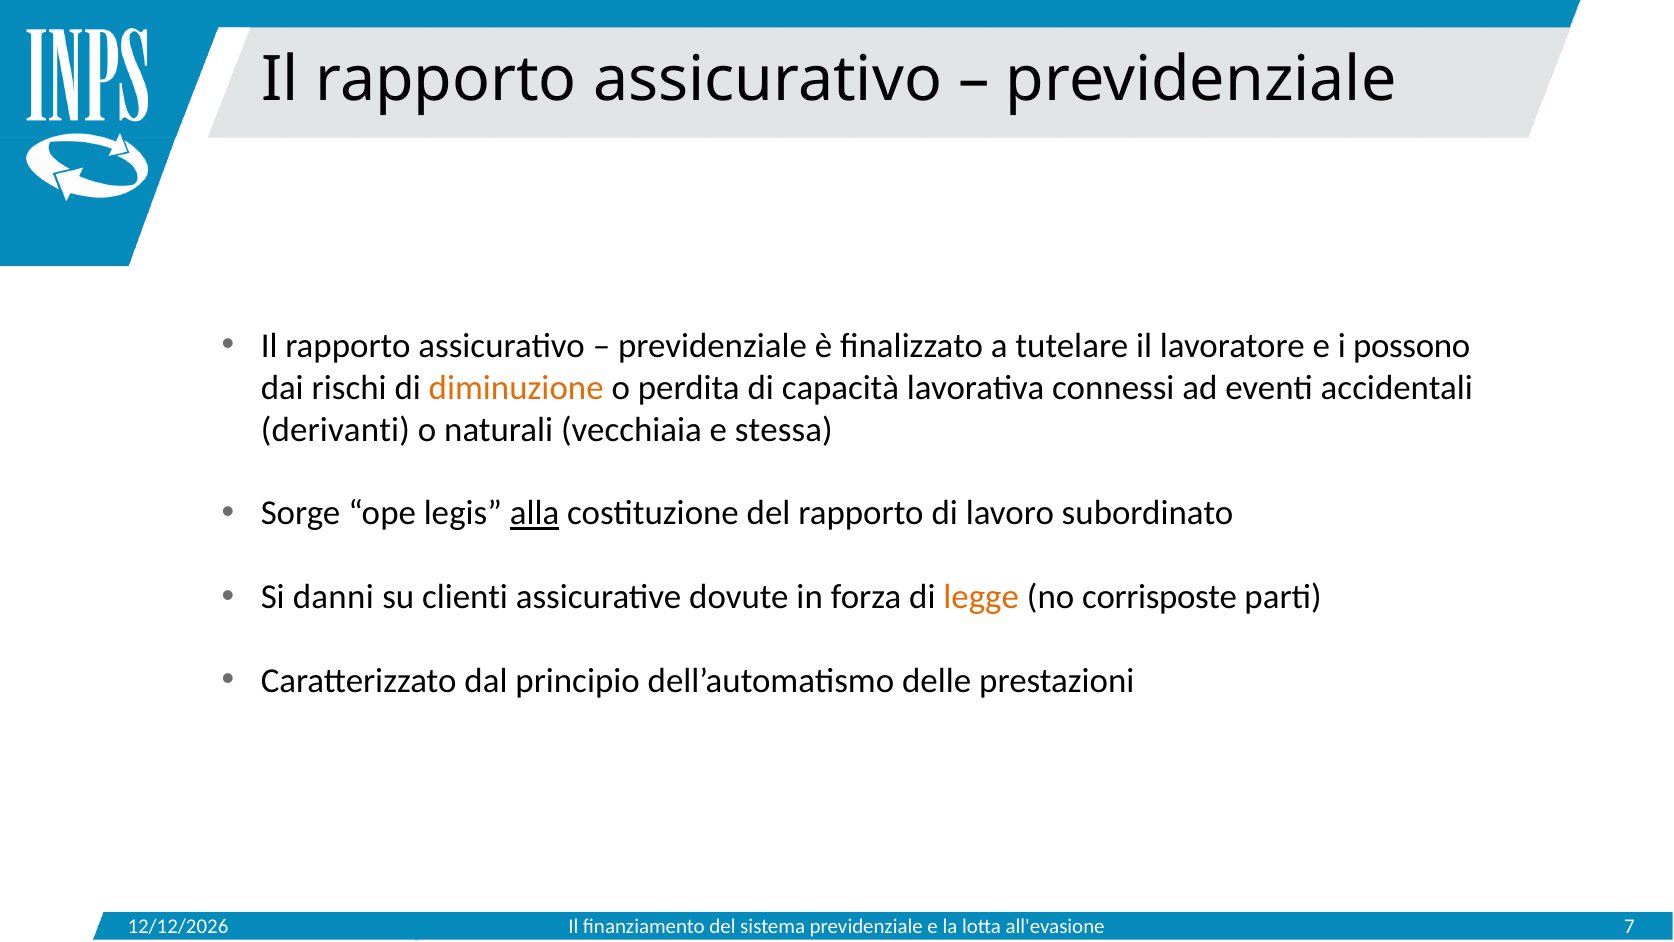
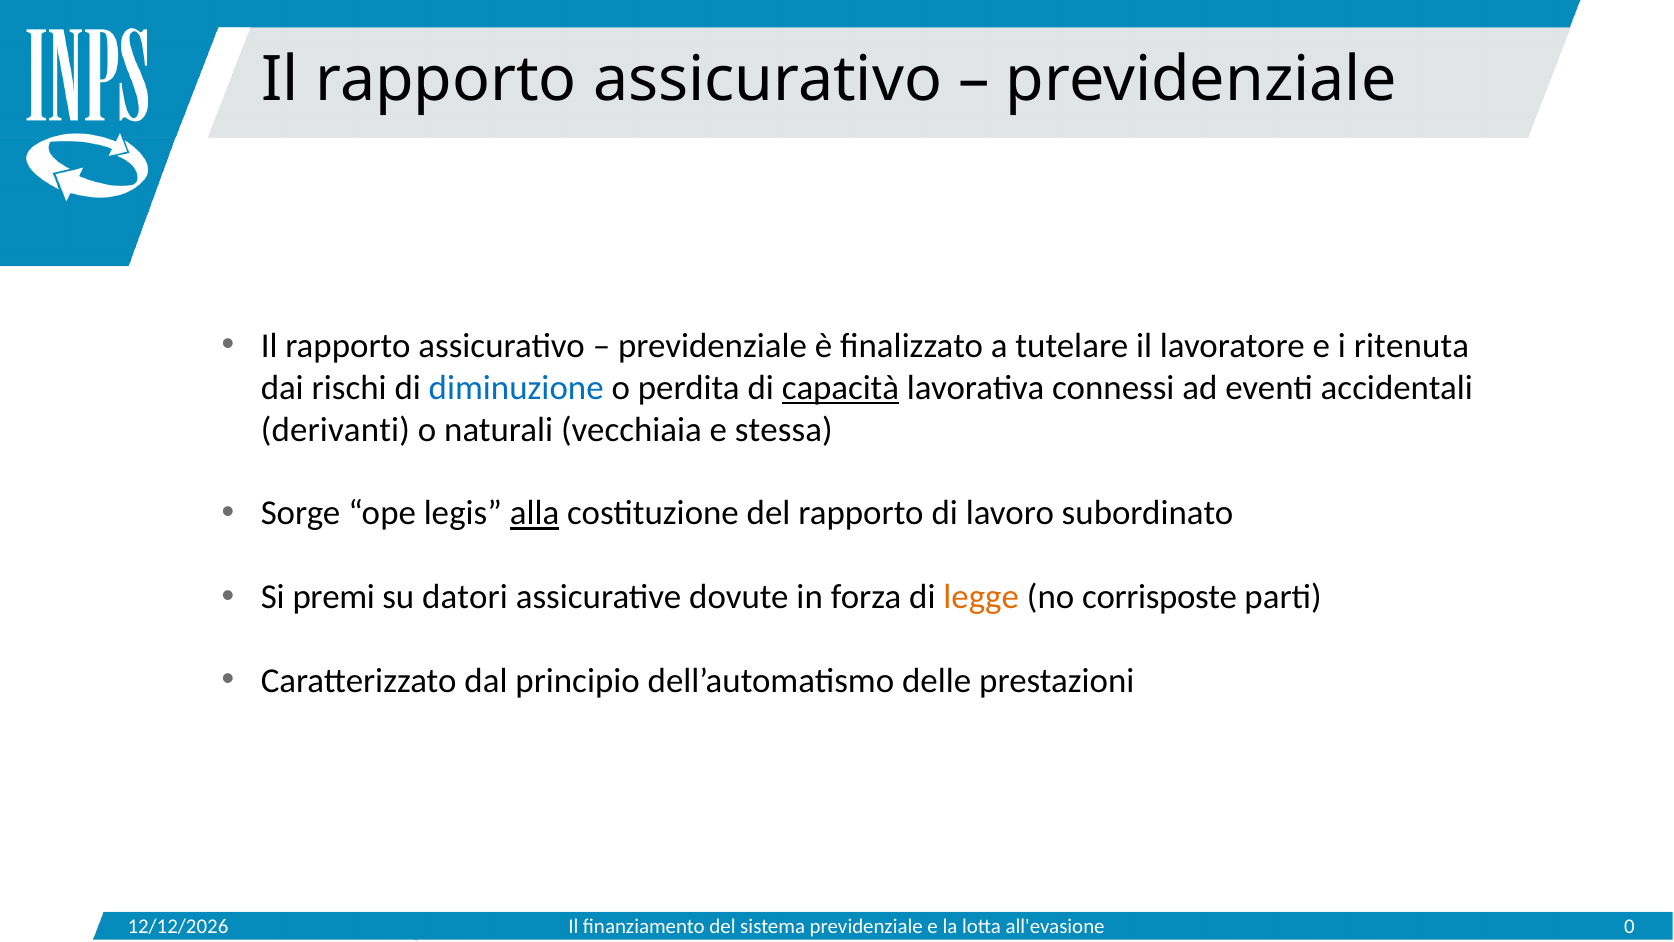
possono: possono -> ritenuta (1411, 346)
diminuzione colour: orange -> blue (516, 388)
capacità underline: none -> present (840, 388)
danni: danni -> premi (334, 597)
clienti: clienti -> datori (465, 597)
7: 7 -> 0 (1630, 926)
